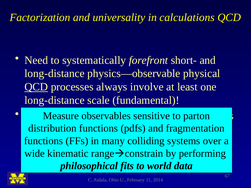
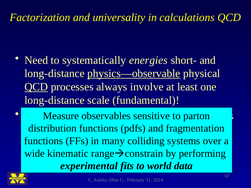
forefront: forefront -> energies (148, 60)
physics—observable underline: none -> present (134, 74)
philosophical: philosophical -> experimental (89, 166)
